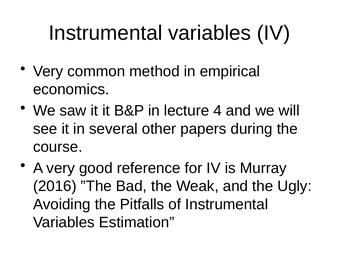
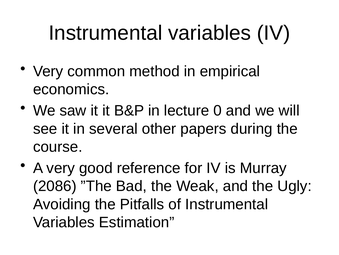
4: 4 -> 0 (218, 110)
2016: 2016 -> 2086 (55, 186)
